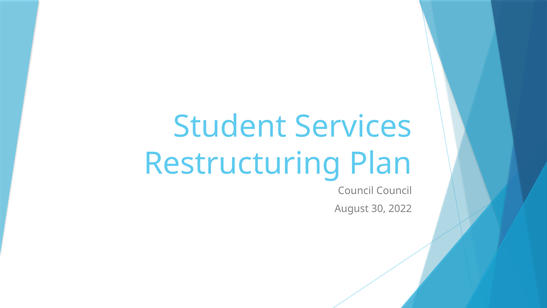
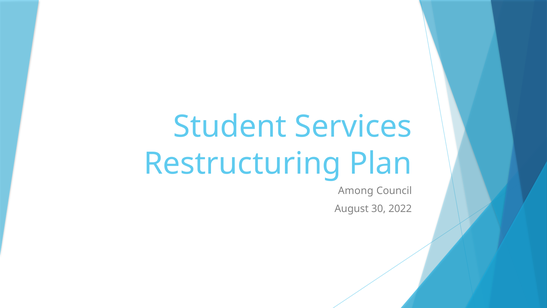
Council: Council -> Among (356, 191)
